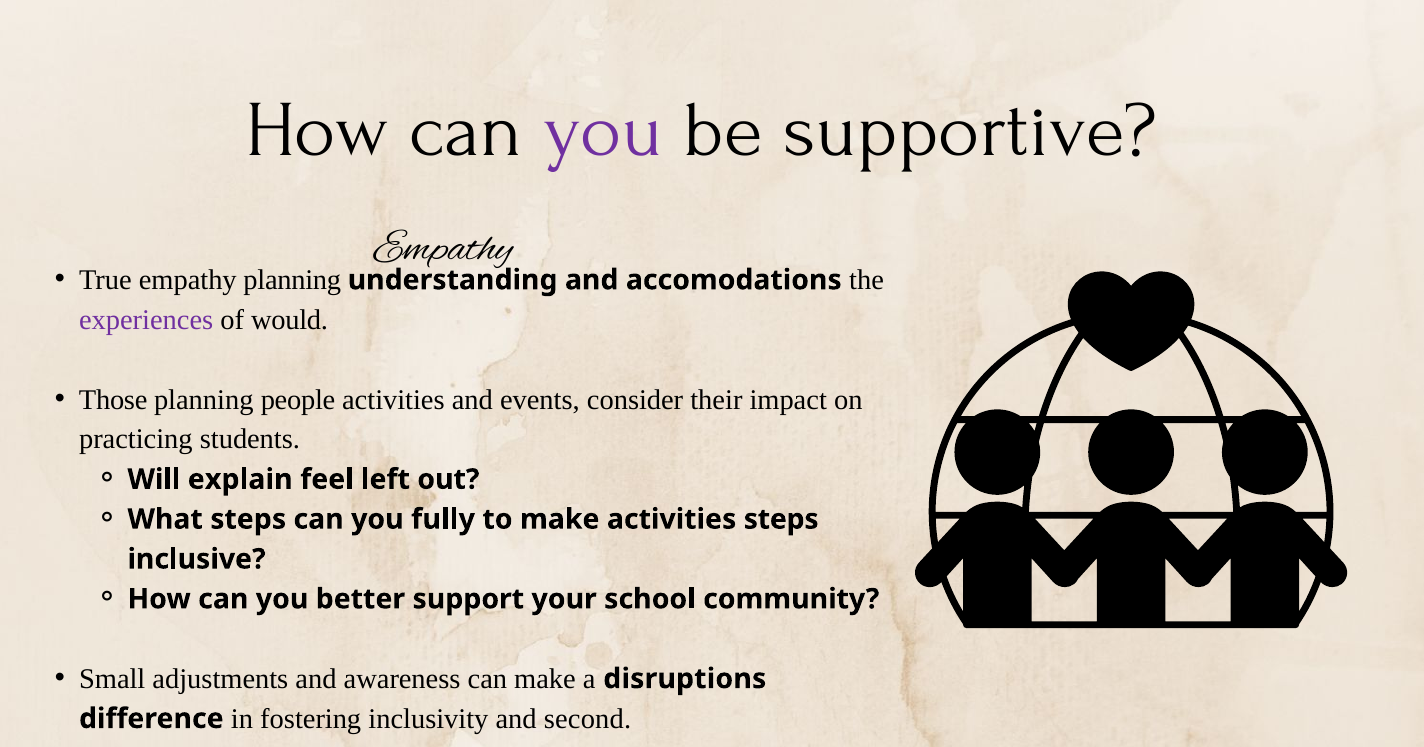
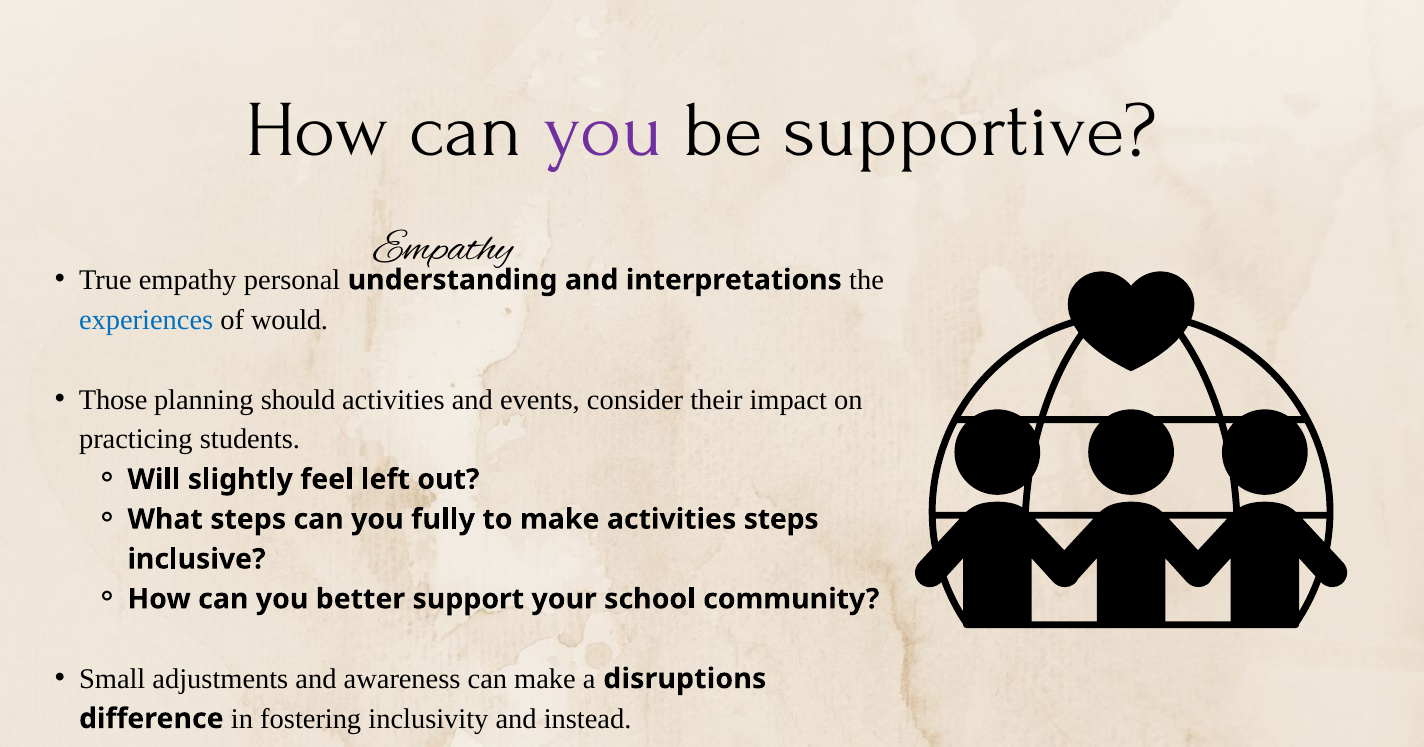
empathy planning: planning -> personal (292, 280)
accomodations: accomodations -> interpretations (734, 280)
experiences colour: purple -> blue (146, 320)
people: people -> should (298, 400)
explain: explain -> slightly (240, 479)
second: second -> instead (588, 718)
